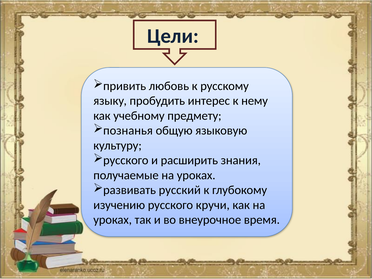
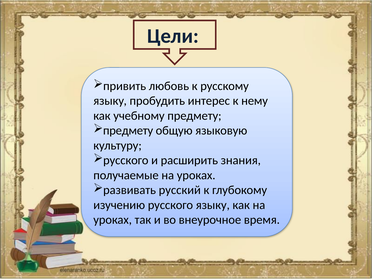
познанья: познанья -> предмету (128, 131)
русского кручи: кручи -> языку (213, 205)
